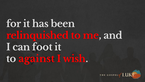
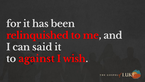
foot: foot -> said (42, 47)
